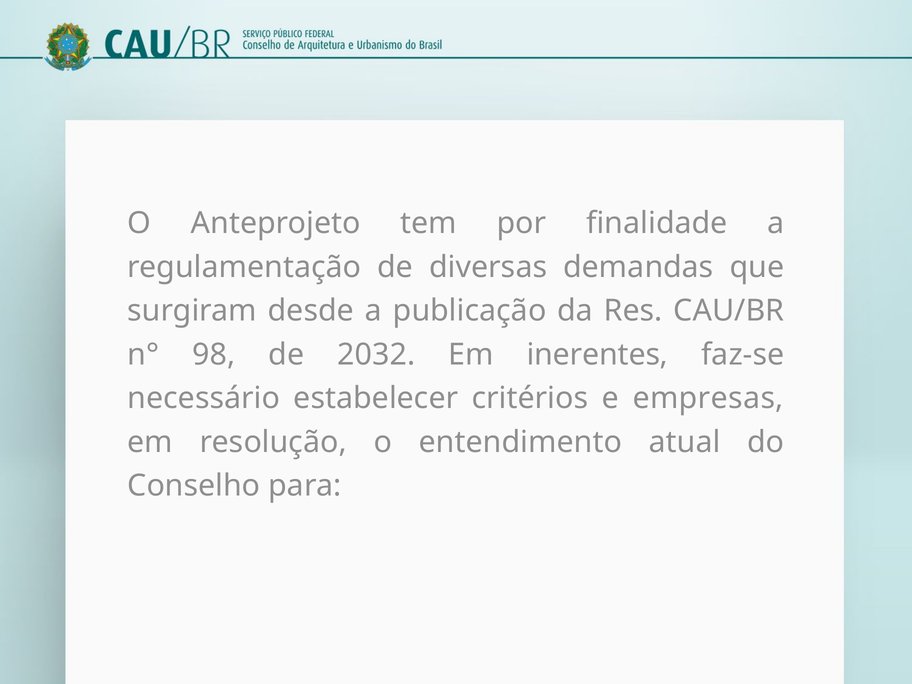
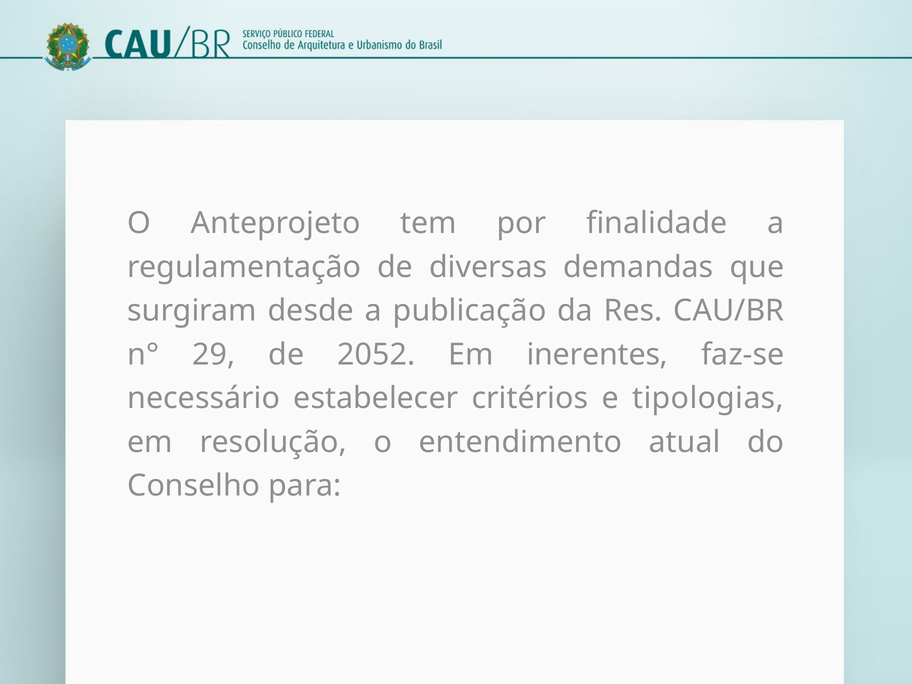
98: 98 -> 29 (214, 355)
2032: 2032 -> 2052 (376, 355)
empresas: empresas -> tipologias (708, 398)
